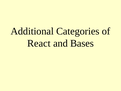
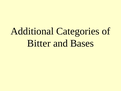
React: React -> Bitter (39, 43)
